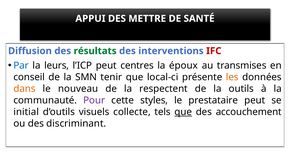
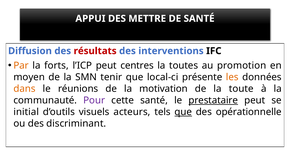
résultats colour: green -> red (95, 51)
IFC colour: red -> black (214, 51)
Par colour: blue -> orange (21, 66)
leurs: leurs -> forts (57, 66)
époux: époux -> toutes (184, 66)
transmises: transmises -> promotion (242, 66)
conseil: conseil -> moyen (29, 77)
nouveau: nouveau -> réunions (78, 89)
respectent: respectent -> motivation (164, 89)
outils: outils -> toute (241, 89)
cette styles: styles -> santé (154, 100)
prestataire underline: none -> present (213, 100)
collecte: collecte -> acteurs (132, 112)
accouchement: accouchement -> opérationnelle (249, 112)
